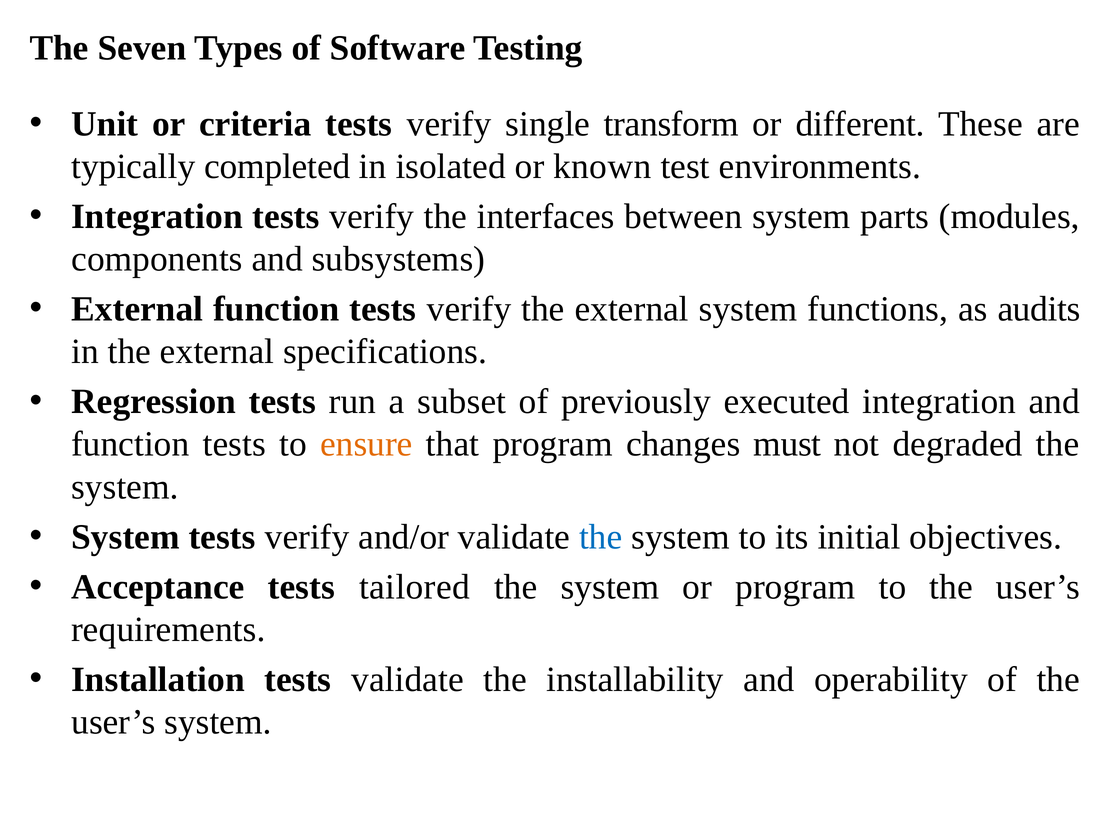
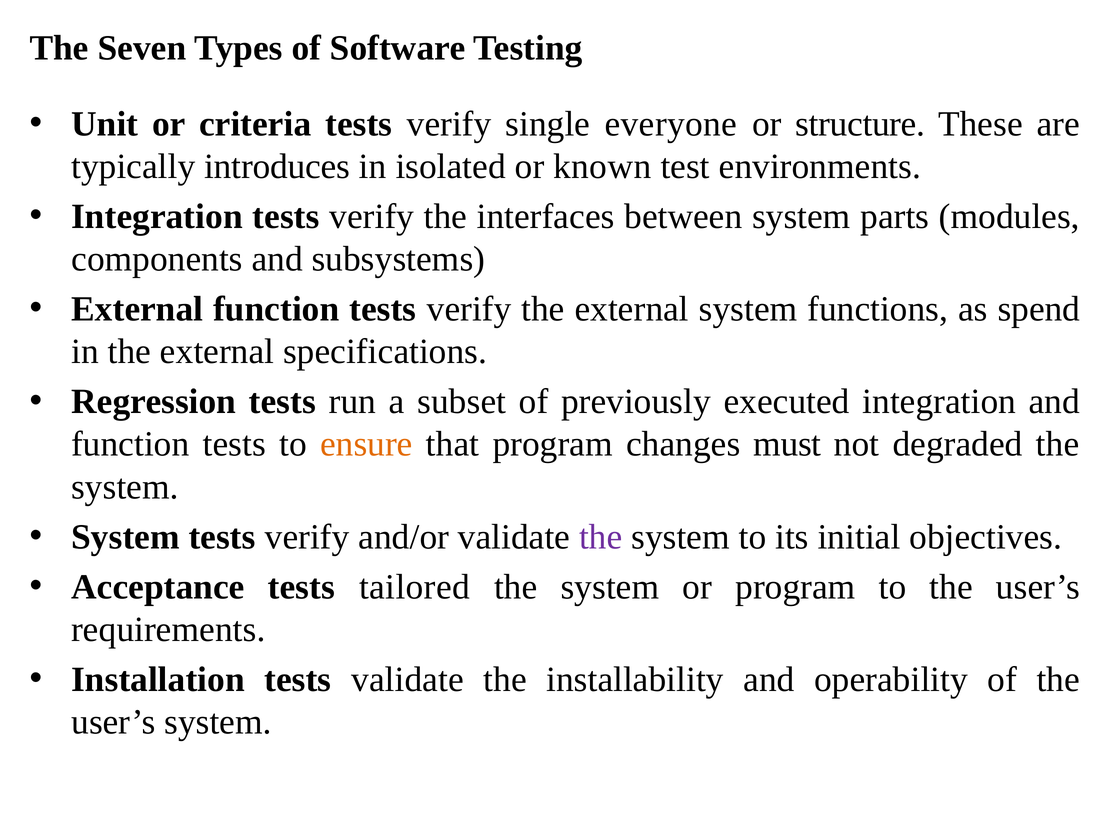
transform: transform -> everyone (671, 124)
different: different -> structure (860, 124)
completed: completed -> introduces (277, 166)
audits: audits -> spend (1039, 309)
the colour: blue -> purple (601, 536)
